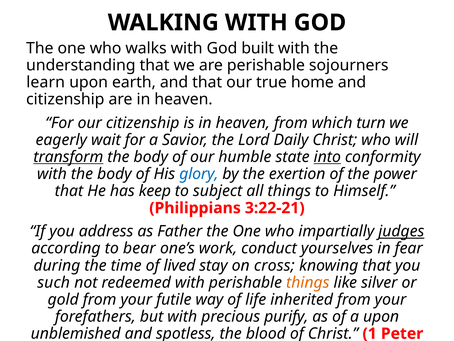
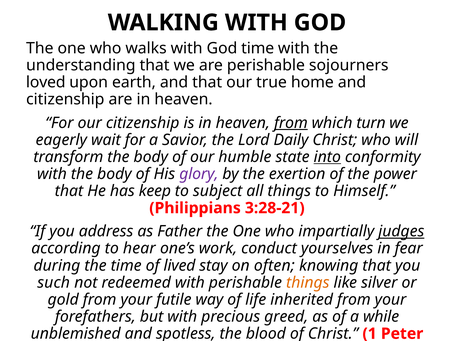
God built: built -> time (258, 48)
learn: learn -> loved (46, 82)
from underline: none -> present (291, 123)
transform underline: present -> none (68, 157)
glory colour: blue -> purple (199, 174)
3:22-21: 3:22-21 -> 3:28-21 (275, 208)
bear: bear -> hear (139, 248)
cross: cross -> often (274, 265)
purify: purify -> greed (286, 316)
a upon: upon -> while (381, 316)
